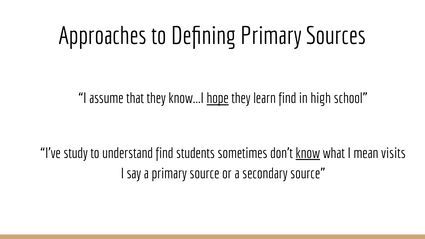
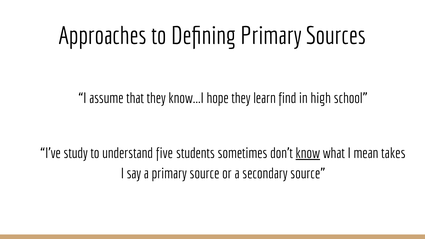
hope underline: present -> none (218, 98)
understand find: find -> five (164, 153)
visits: visits -> takes (393, 153)
